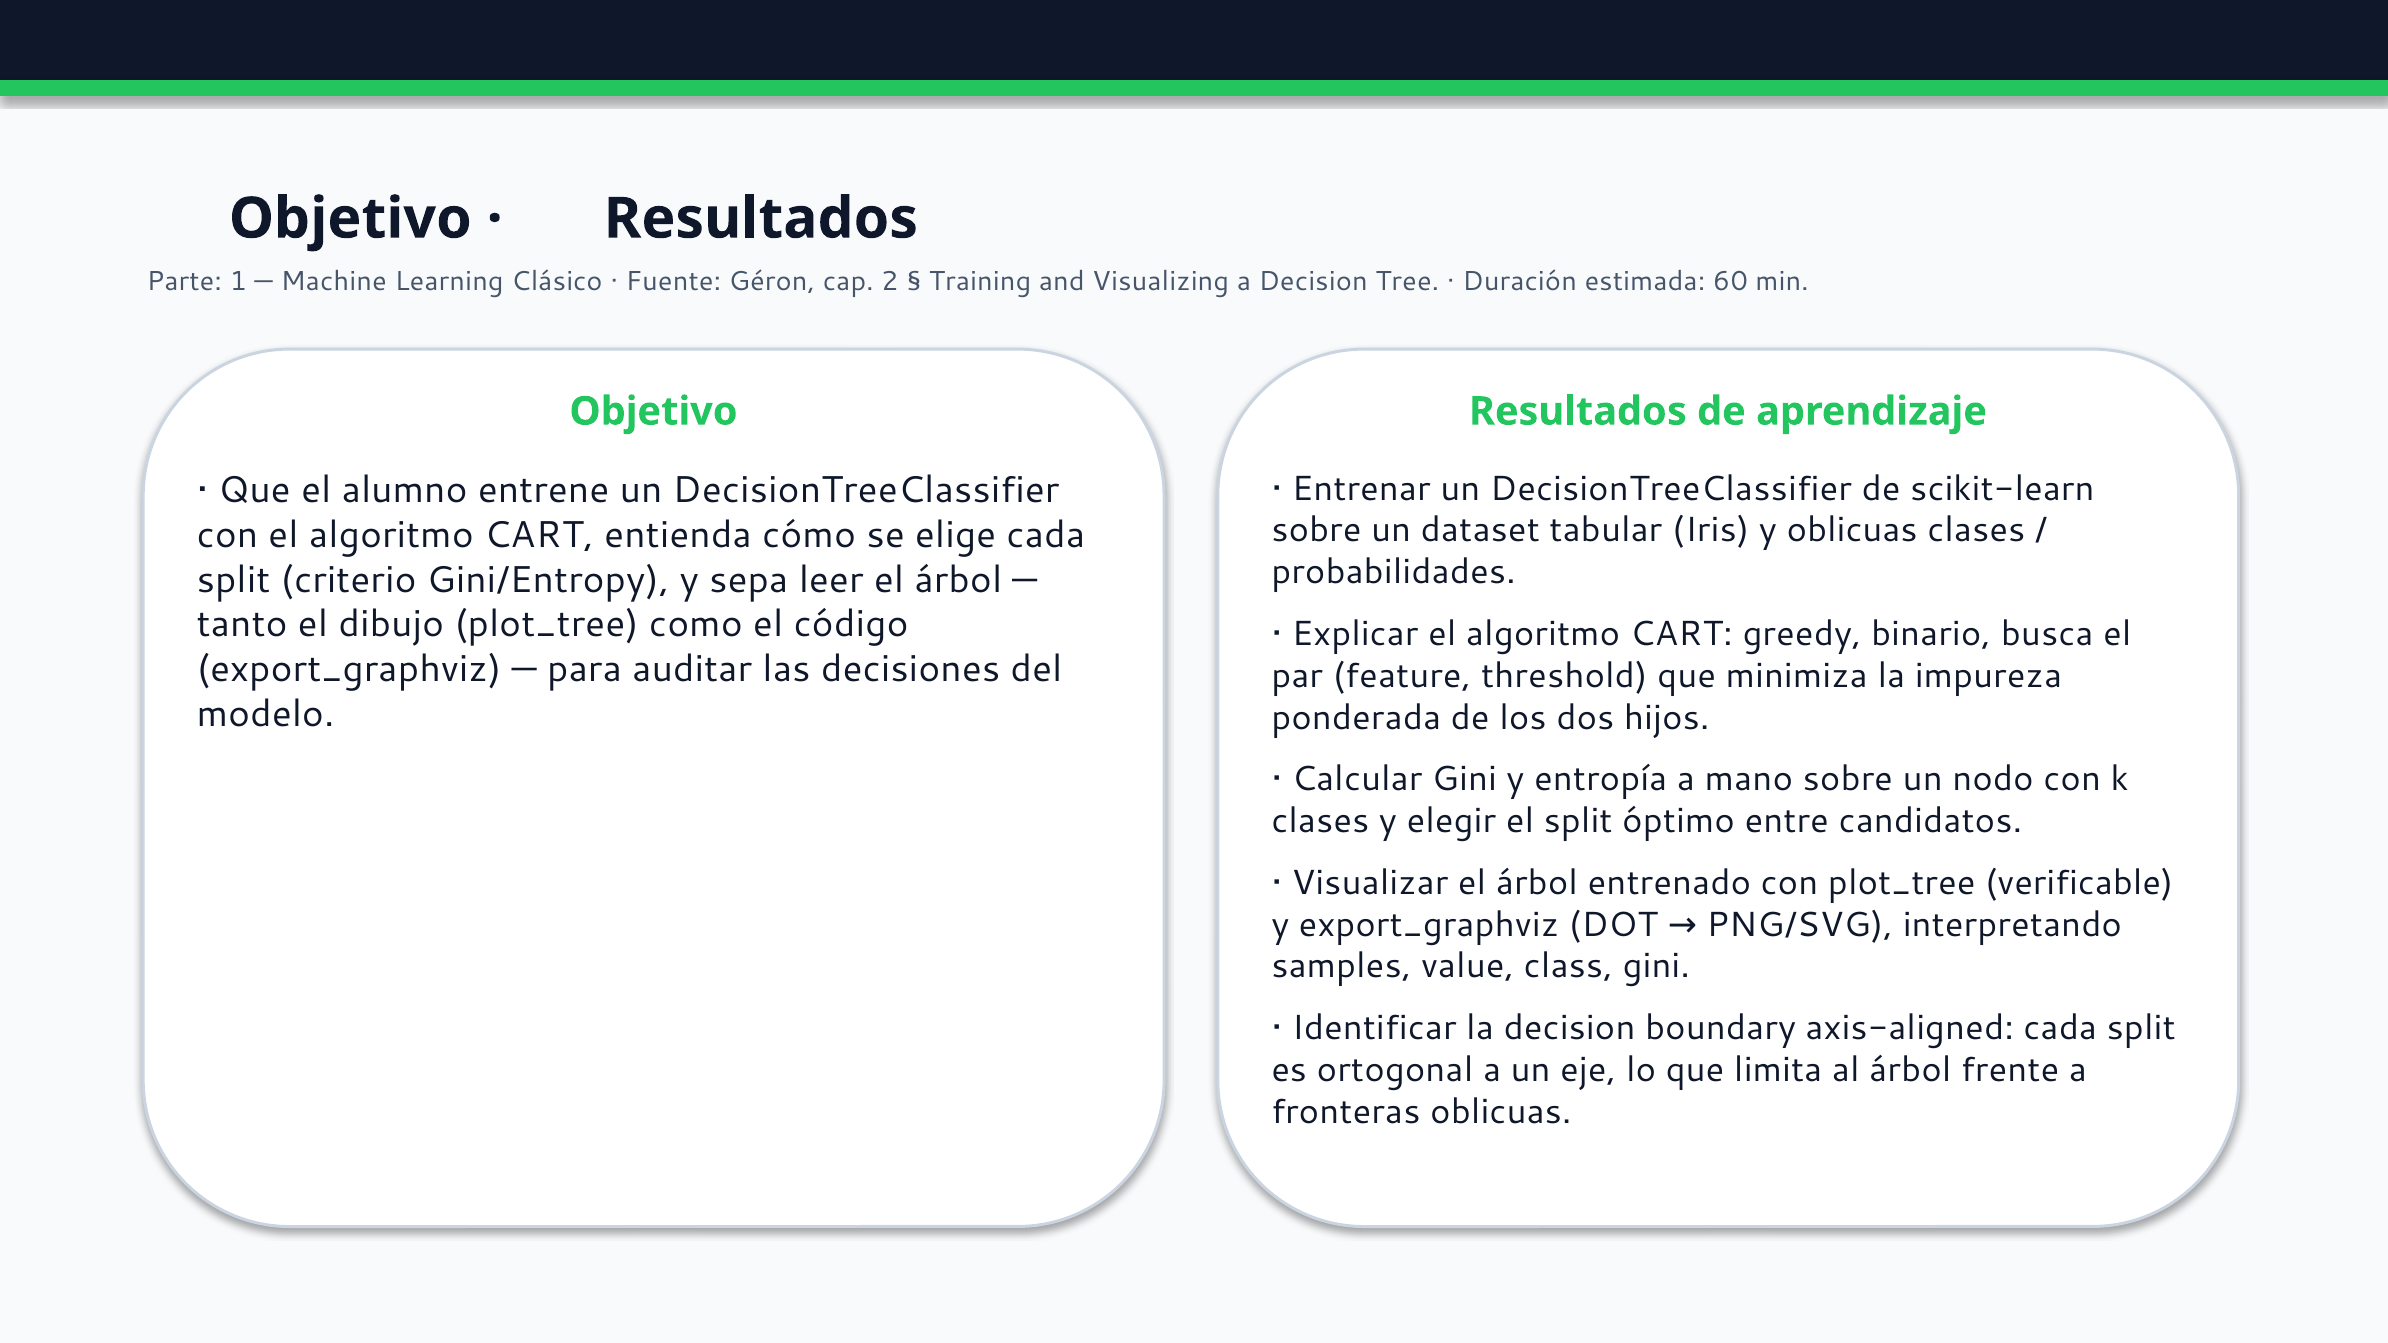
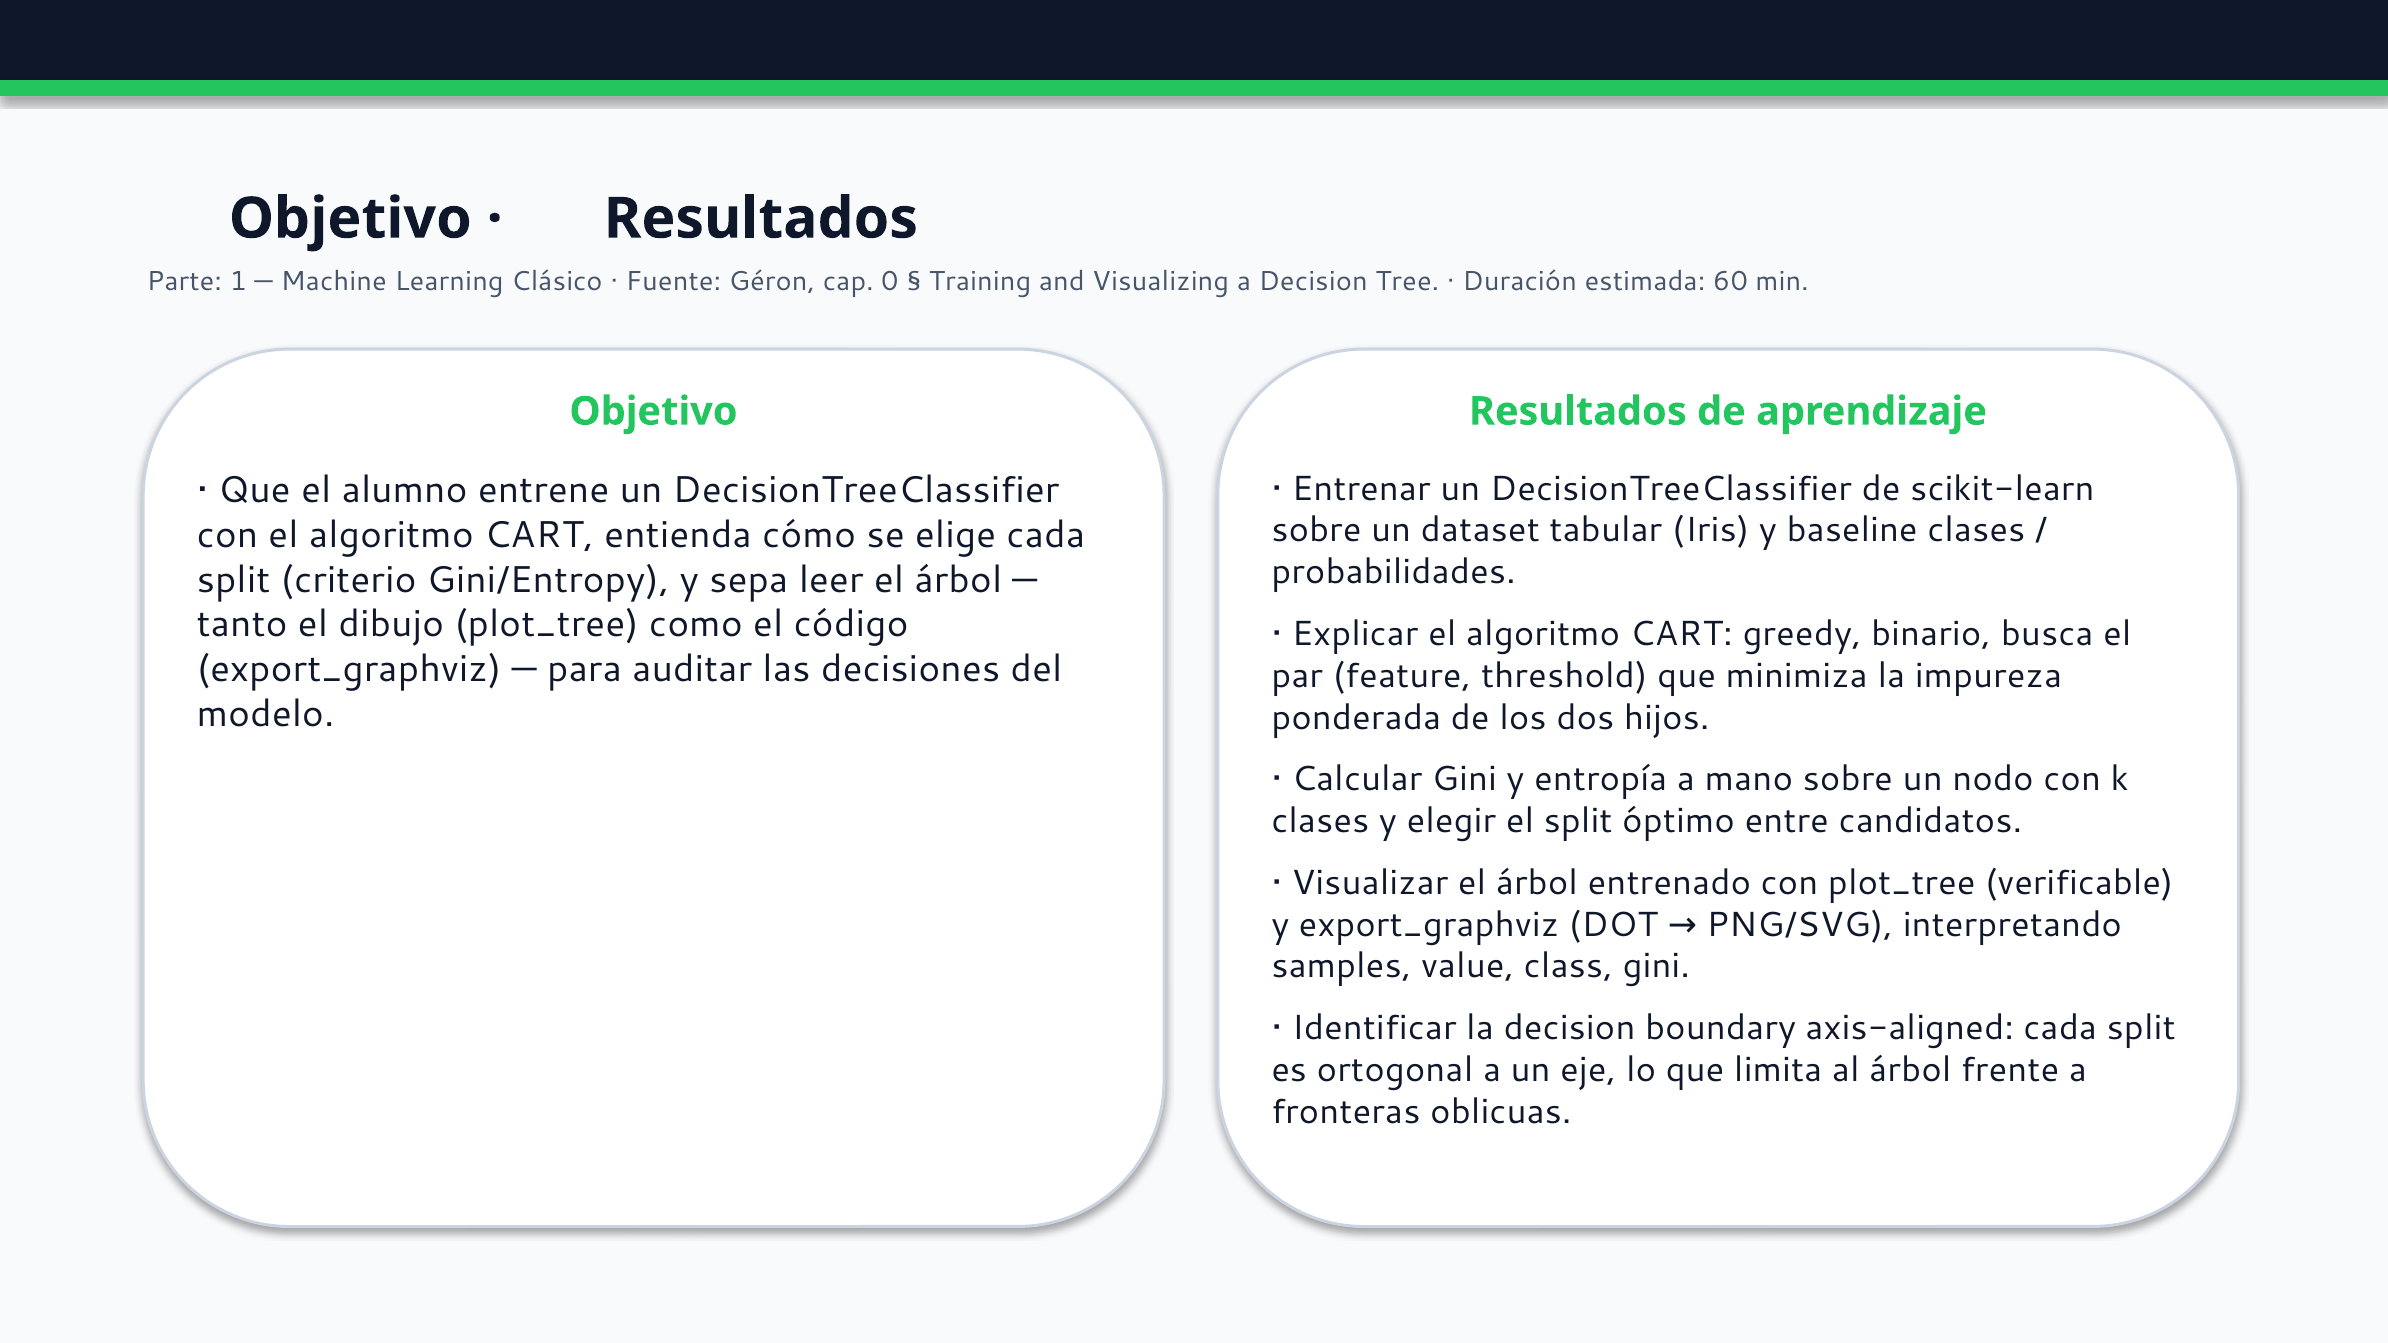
2: 2 -> 0 (890, 281)
y oblicuas: oblicuas -> baseline (1852, 531)
